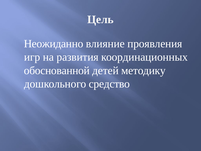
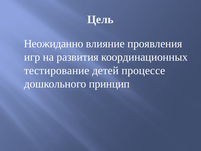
обоснованной: обоснованной -> тестирование (57, 70)
методику: методику -> процессе (143, 70)
средство: средство -> принцип (109, 84)
